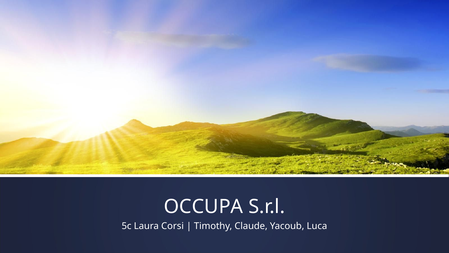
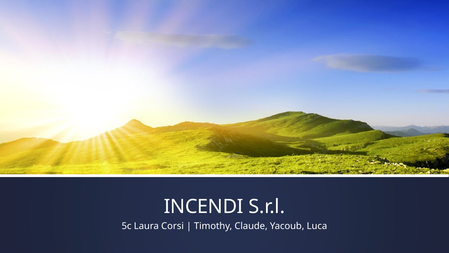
OCCUPA: OCCUPA -> INCENDI (204, 206)
